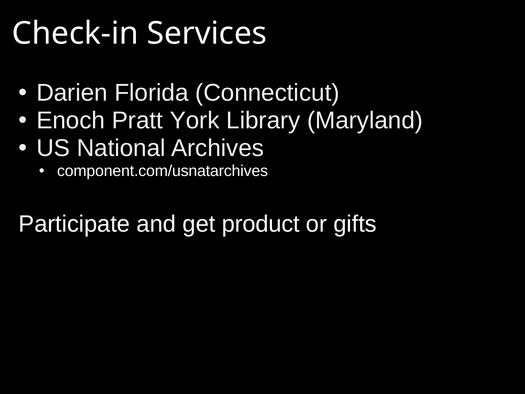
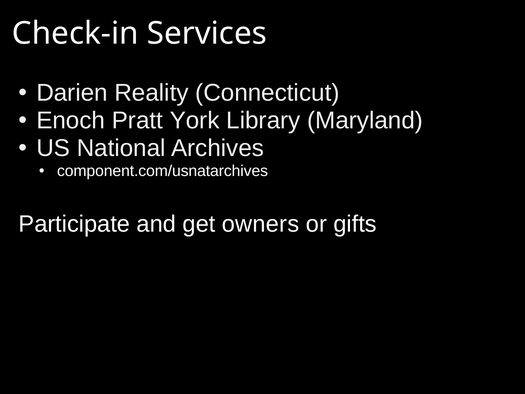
Florida: Florida -> Reality (151, 93)
product: product -> owners (261, 224)
